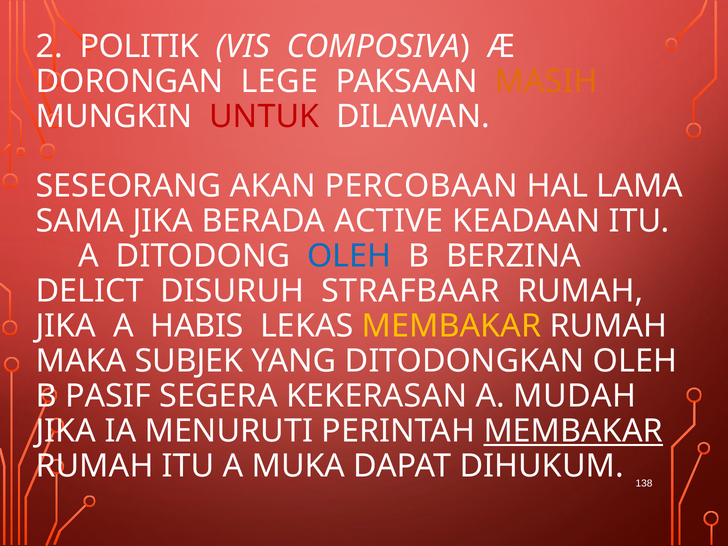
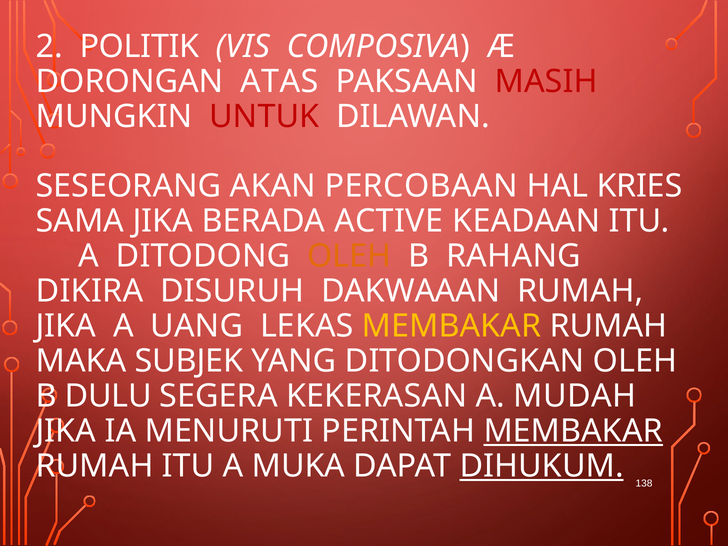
LEGE: LEGE -> ATAS (279, 81)
MASIH colour: orange -> red (546, 81)
LAMA: LAMA -> KRIES (640, 186)
OLEH colour: blue -> orange (349, 256)
BERZINA: BERZINA -> RAHANG (513, 256)
DELICT: DELICT -> DIKIRA (90, 291)
STRAFBAAR: STRAFBAAR -> DAKWAAAN (411, 291)
HABIS: HABIS -> UANG (197, 326)
PASIF: PASIF -> DULU (108, 396)
DIHUKUM underline: none -> present (542, 466)
